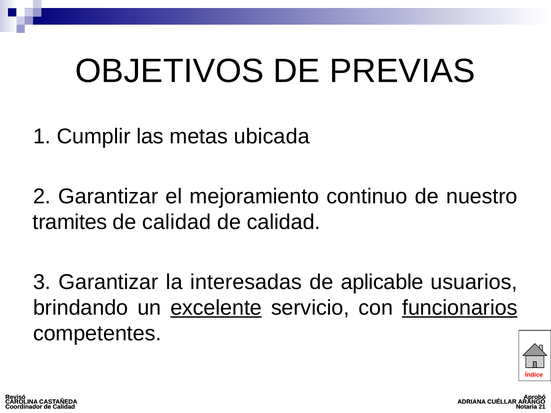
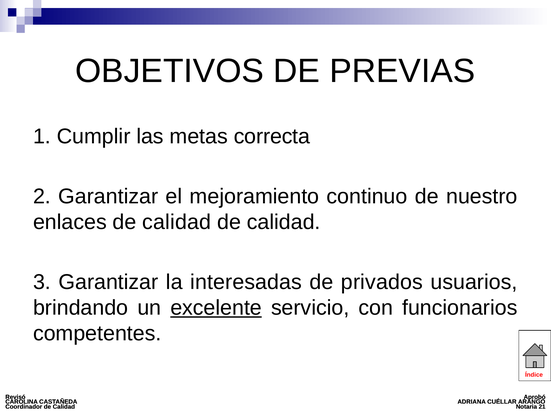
ubicada: ubicada -> correcta (272, 136)
tramites: tramites -> enlaces (70, 222)
aplicable: aplicable -> privados (382, 282)
funcionarios underline: present -> none (460, 308)
